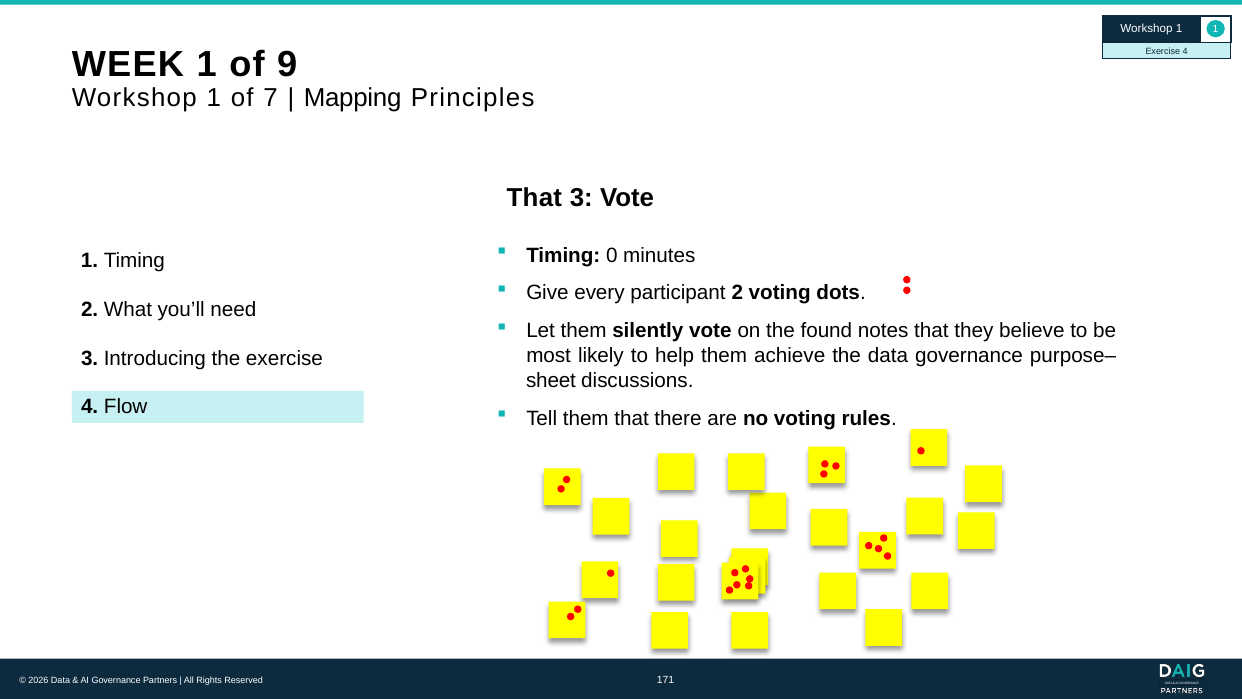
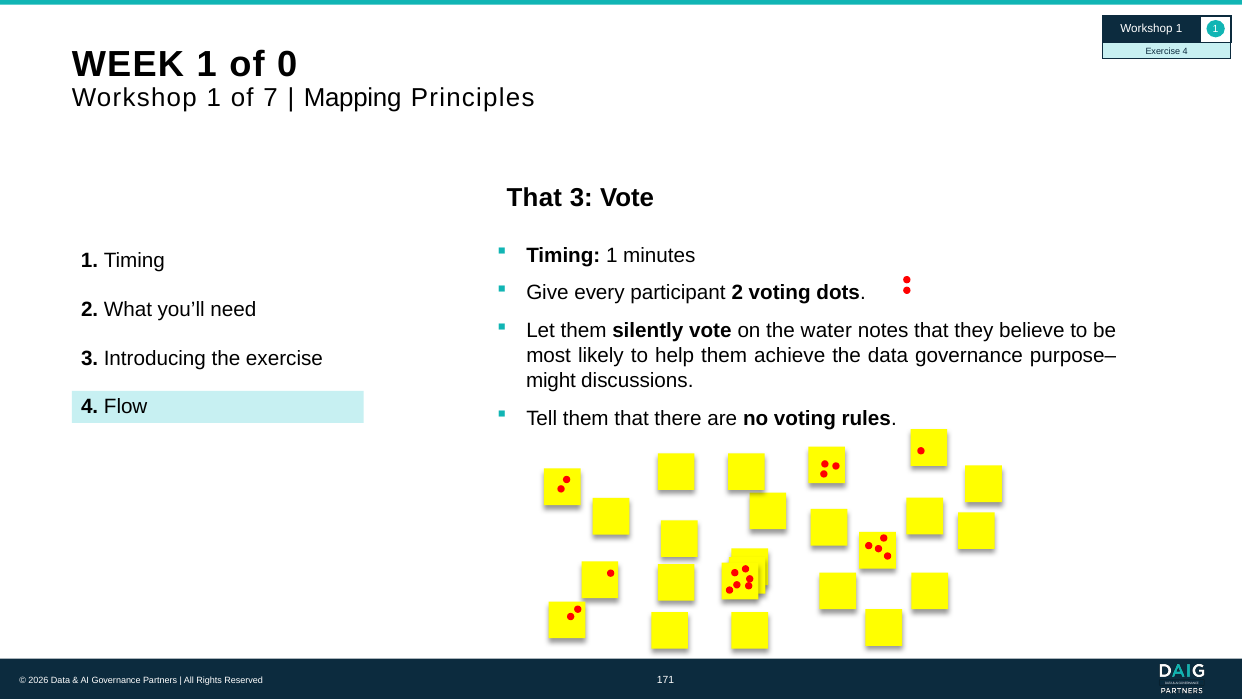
9: 9 -> 0 (287, 64)
Timing 0: 0 -> 1 (612, 255)
found: found -> water (826, 331)
sheet: sheet -> might (551, 380)
